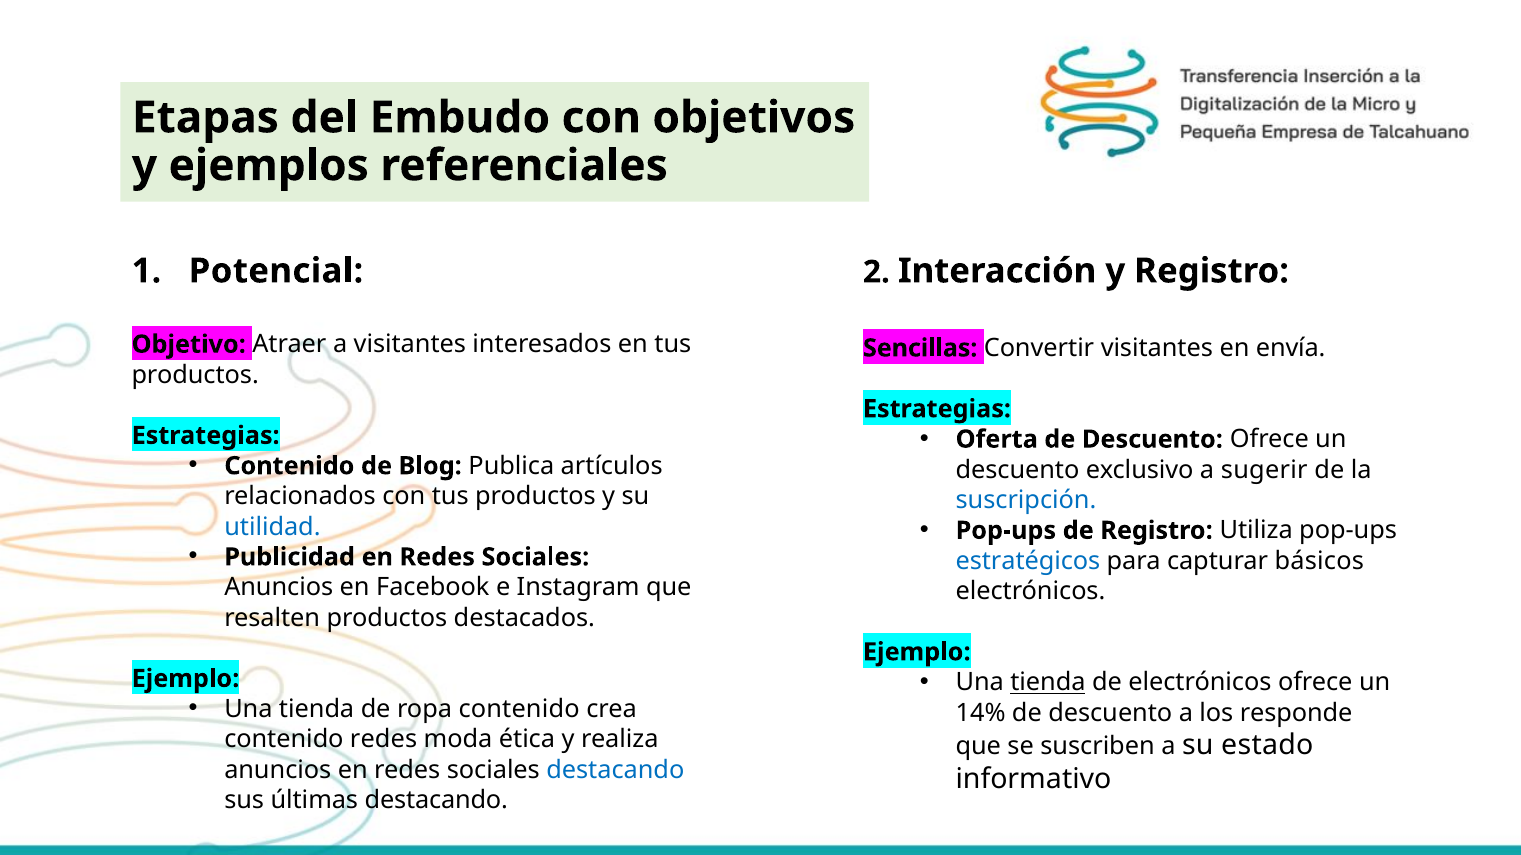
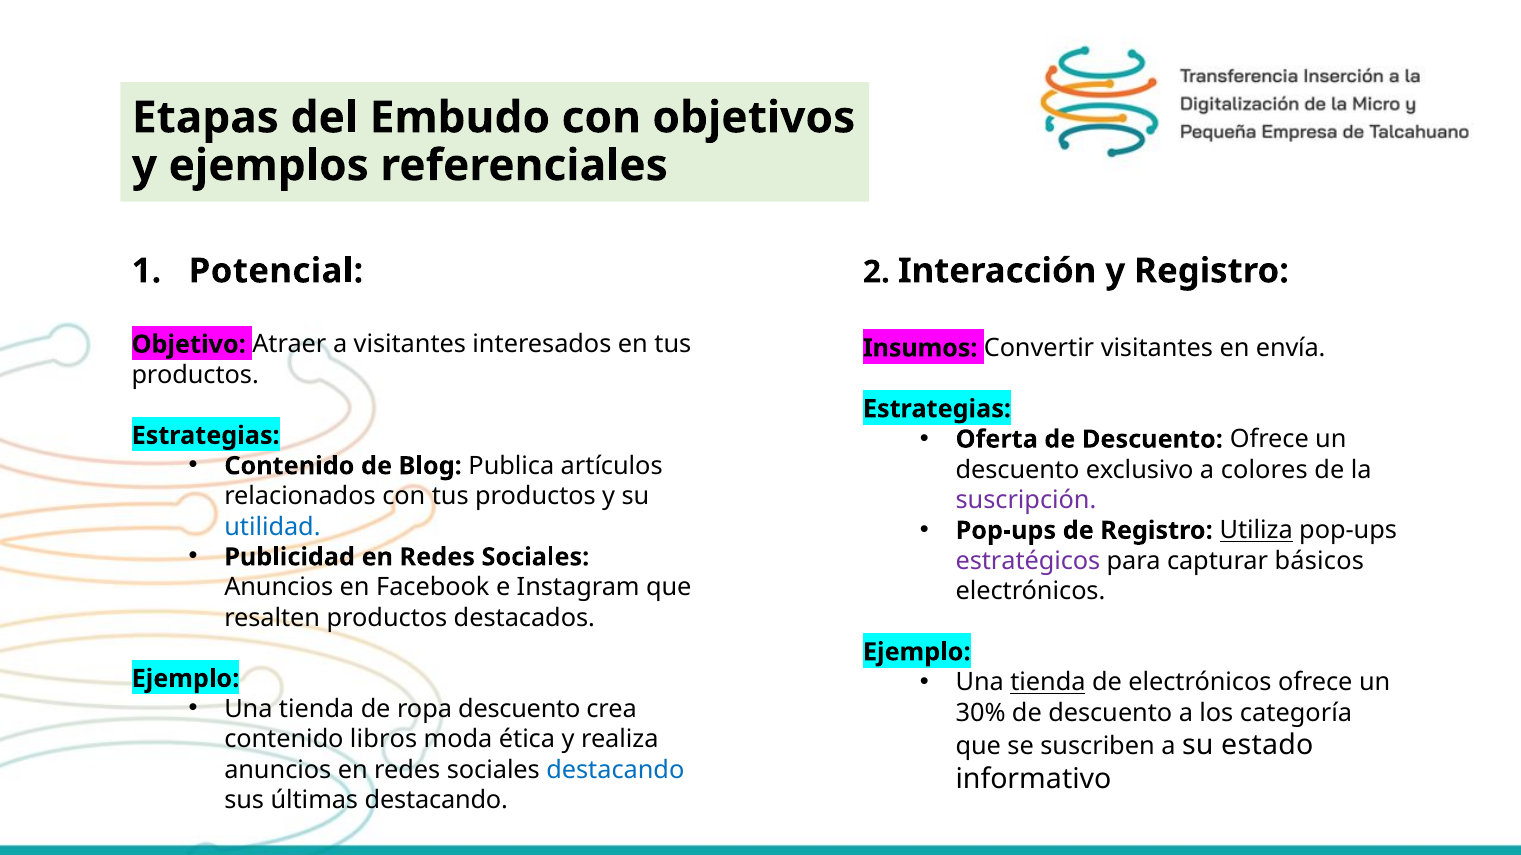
Sencillas: Sencillas -> Insumos (920, 348)
sugerir: sugerir -> colores (1264, 470)
suscripción colour: blue -> purple (1026, 500)
Utiliza underline: none -> present (1256, 531)
estratégicos colour: blue -> purple (1028, 561)
ropa contenido: contenido -> descuento (519, 709)
14%: 14% -> 30% (981, 713)
responde: responde -> categoría (1296, 713)
contenido redes: redes -> libros (384, 740)
